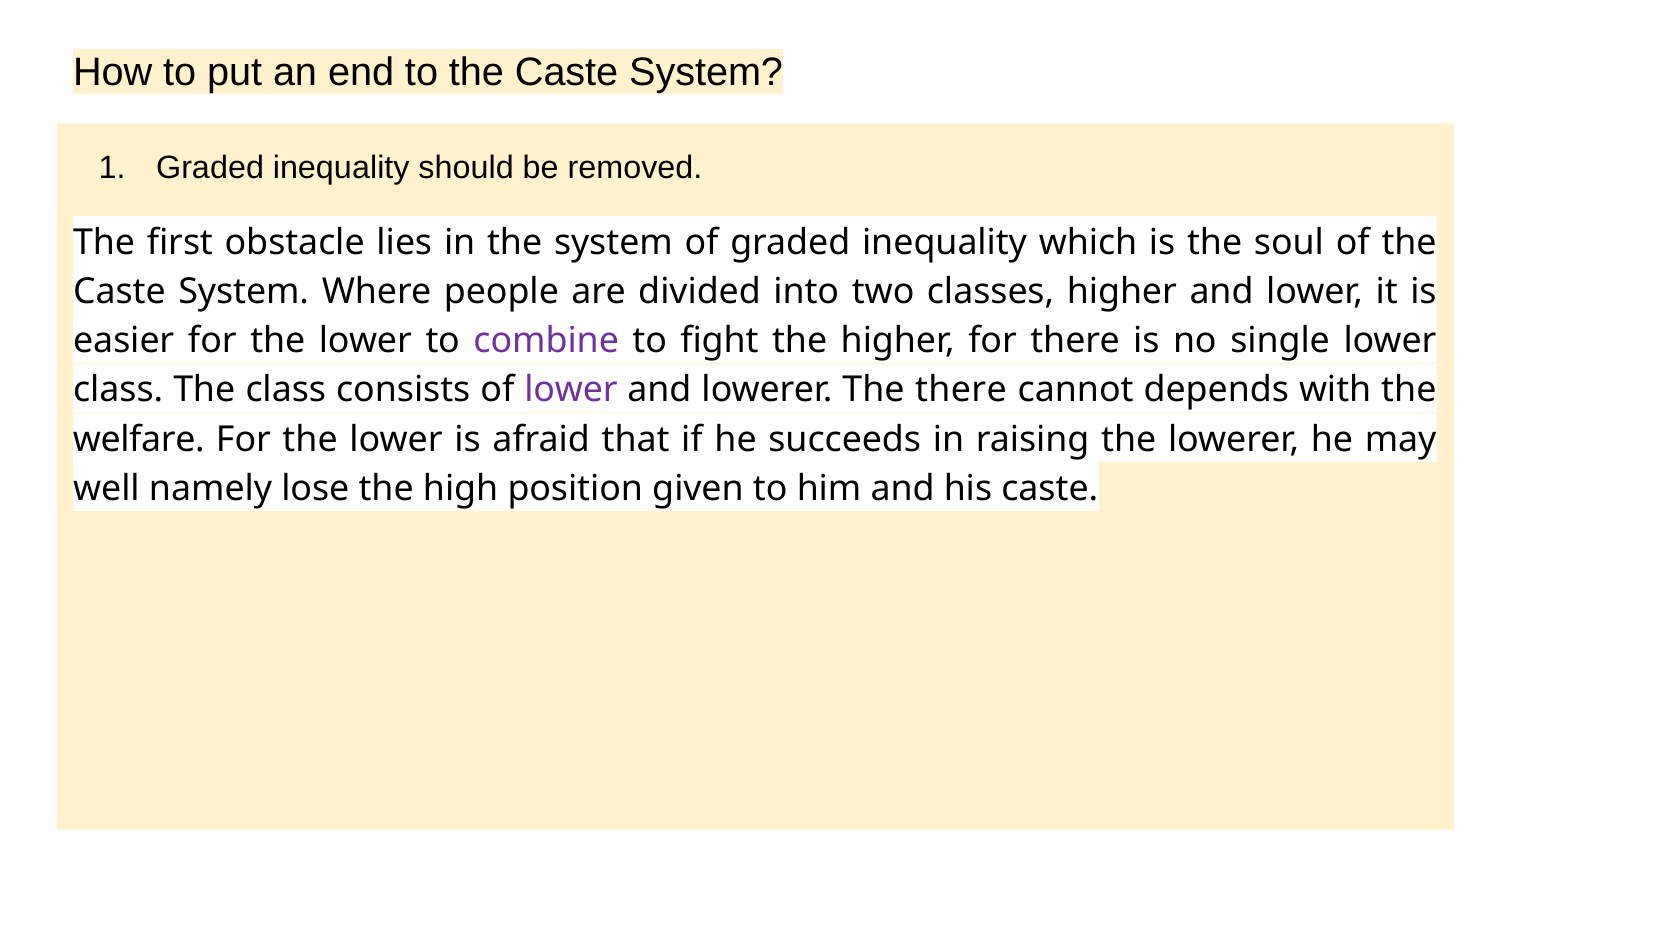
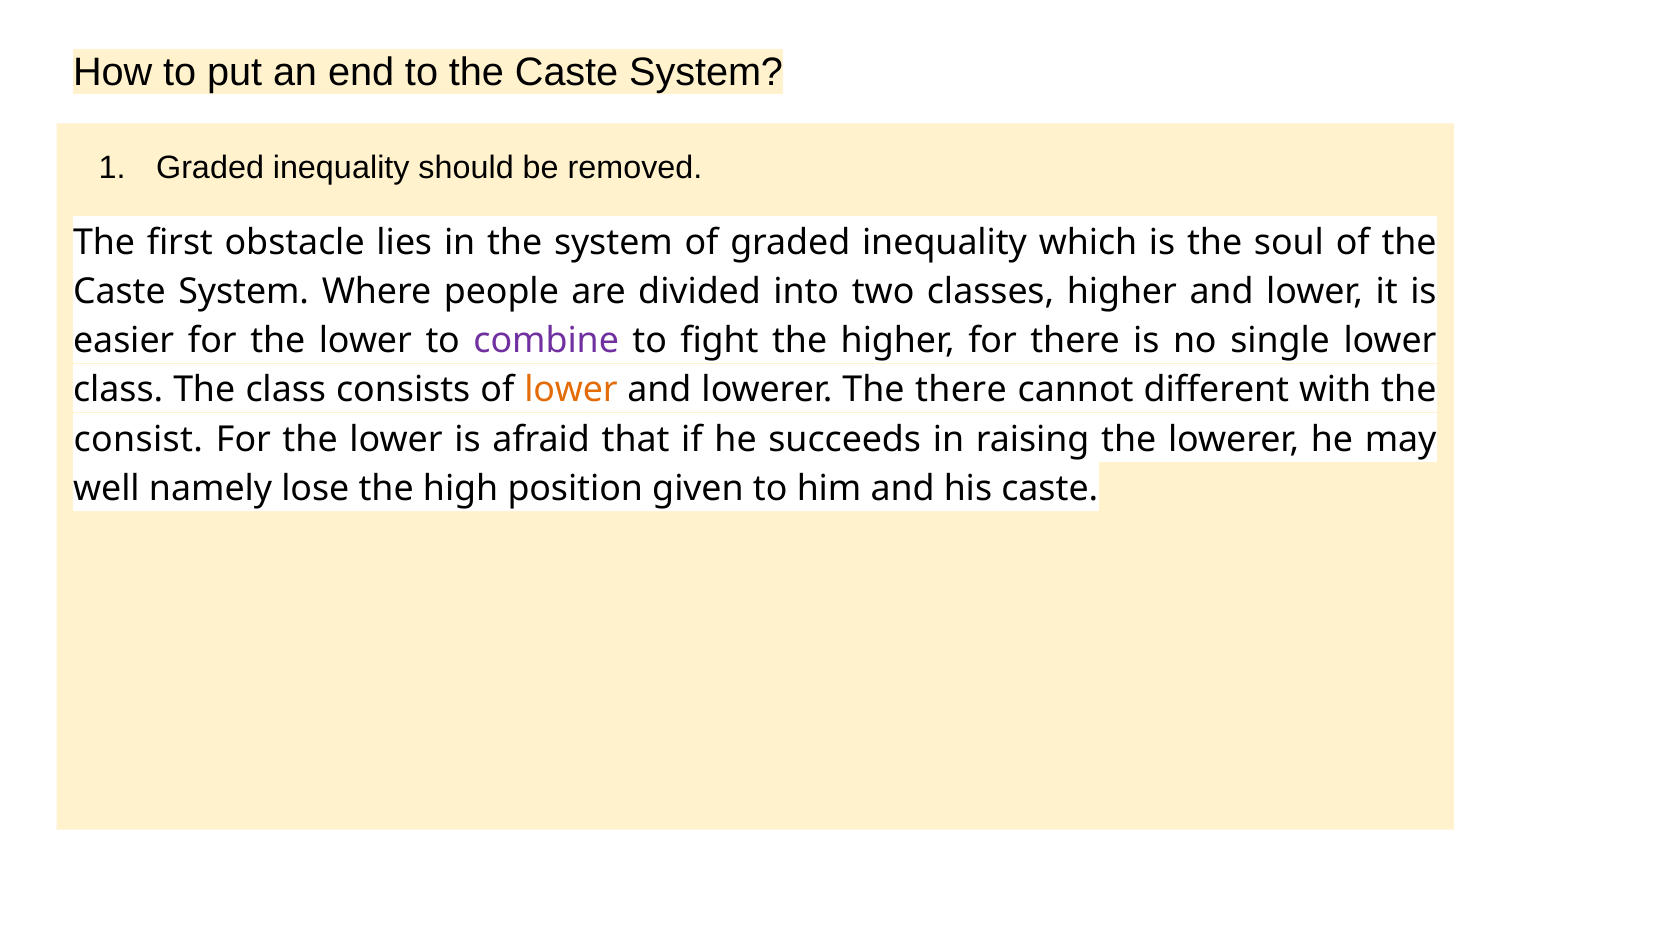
lower colour: purple -> orange (571, 390)
depends: depends -> different (1216, 390)
welfare: welfare -> consist (138, 439)
